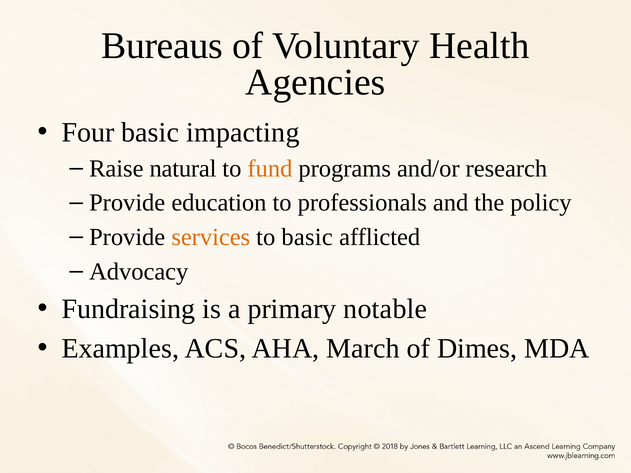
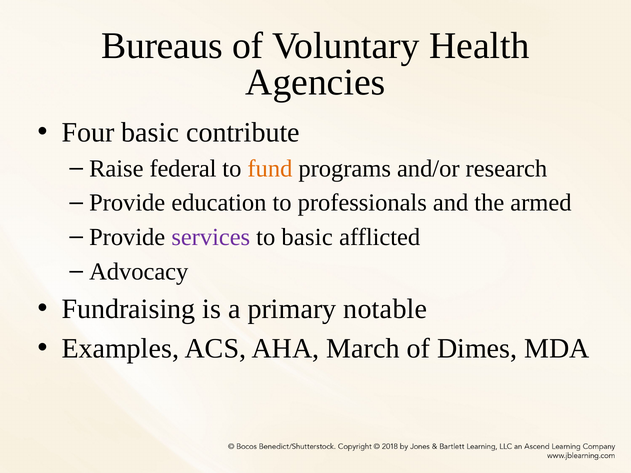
impacting: impacting -> contribute (243, 132)
natural: natural -> federal (183, 169)
policy: policy -> armed (541, 203)
services colour: orange -> purple (211, 237)
